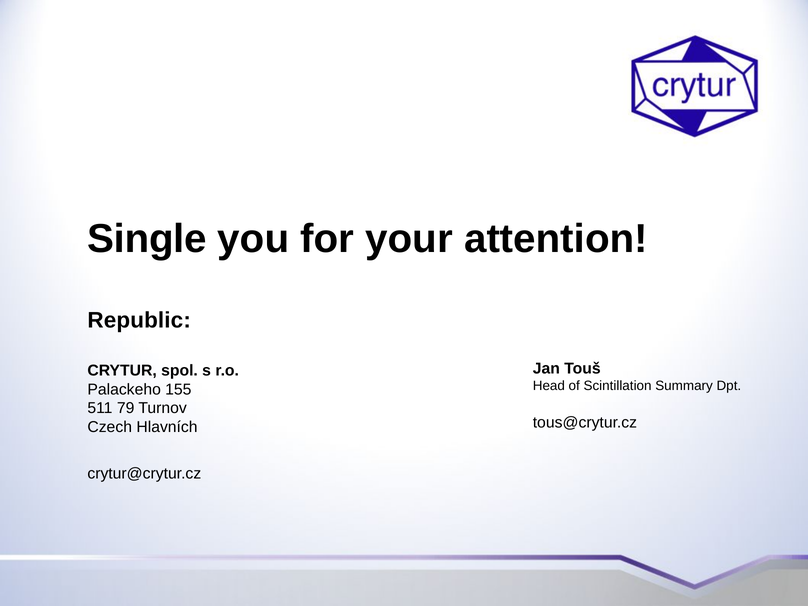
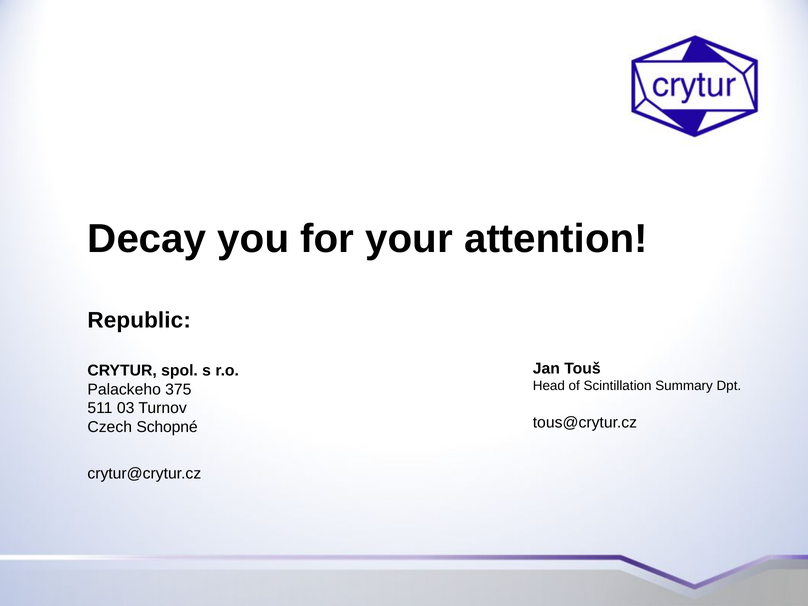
Single: Single -> Decay (147, 239)
155: 155 -> 375 (178, 389)
79: 79 -> 03 (126, 408)
Hlavních: Hlavních -> Schopné (167, 427)
